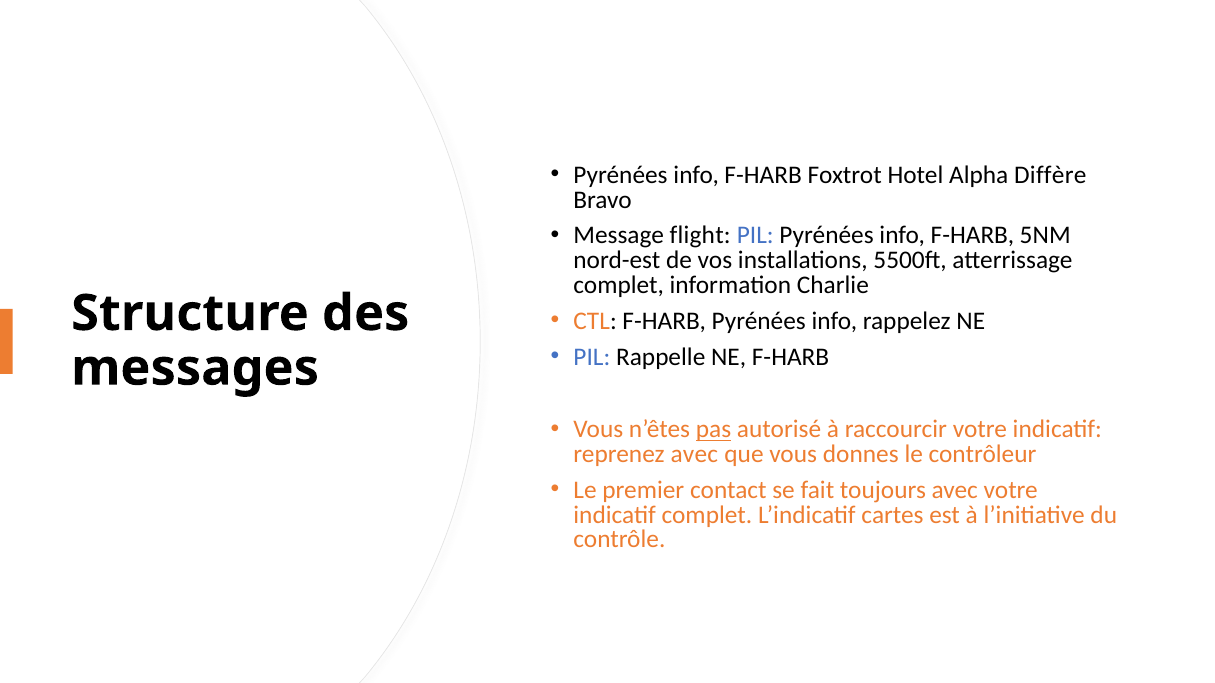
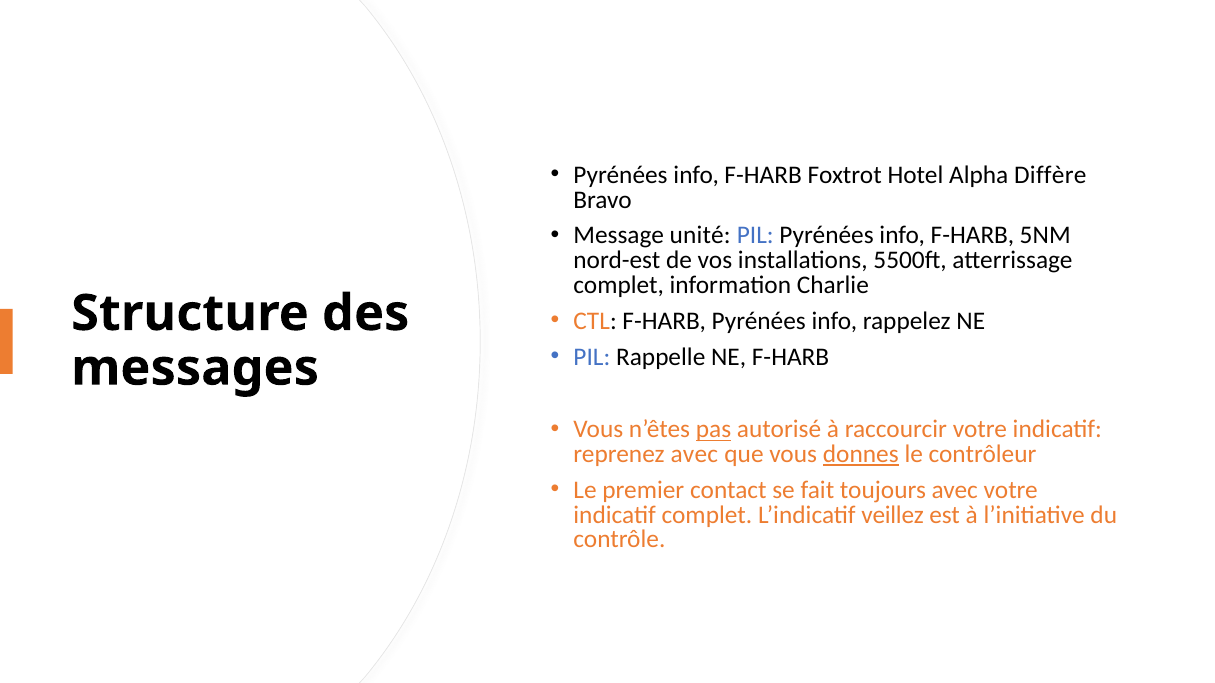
flight: flight -> unité (700, 236)
donnes underline: none -> present (861, 454)
cartes: cartes -> veillez (893, 515)
